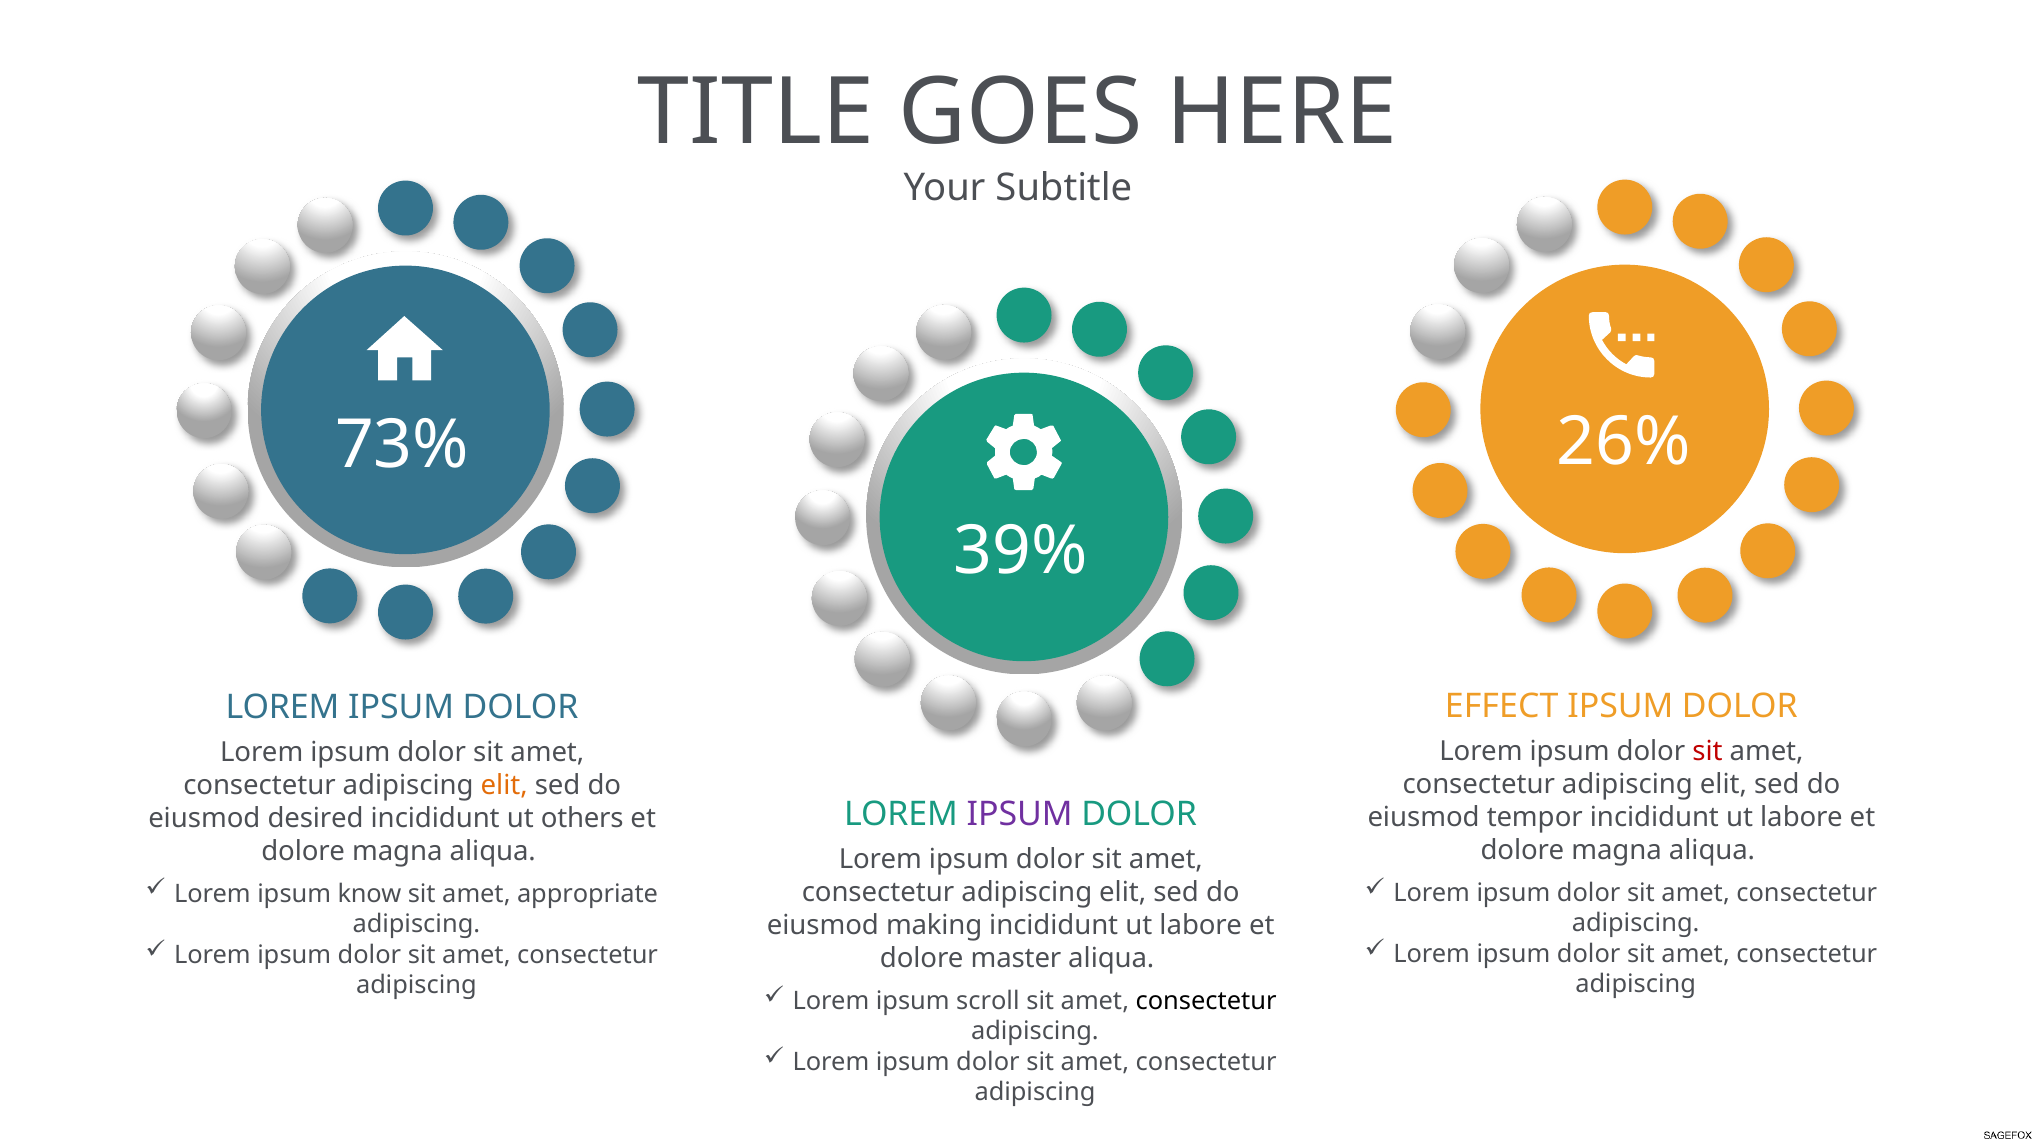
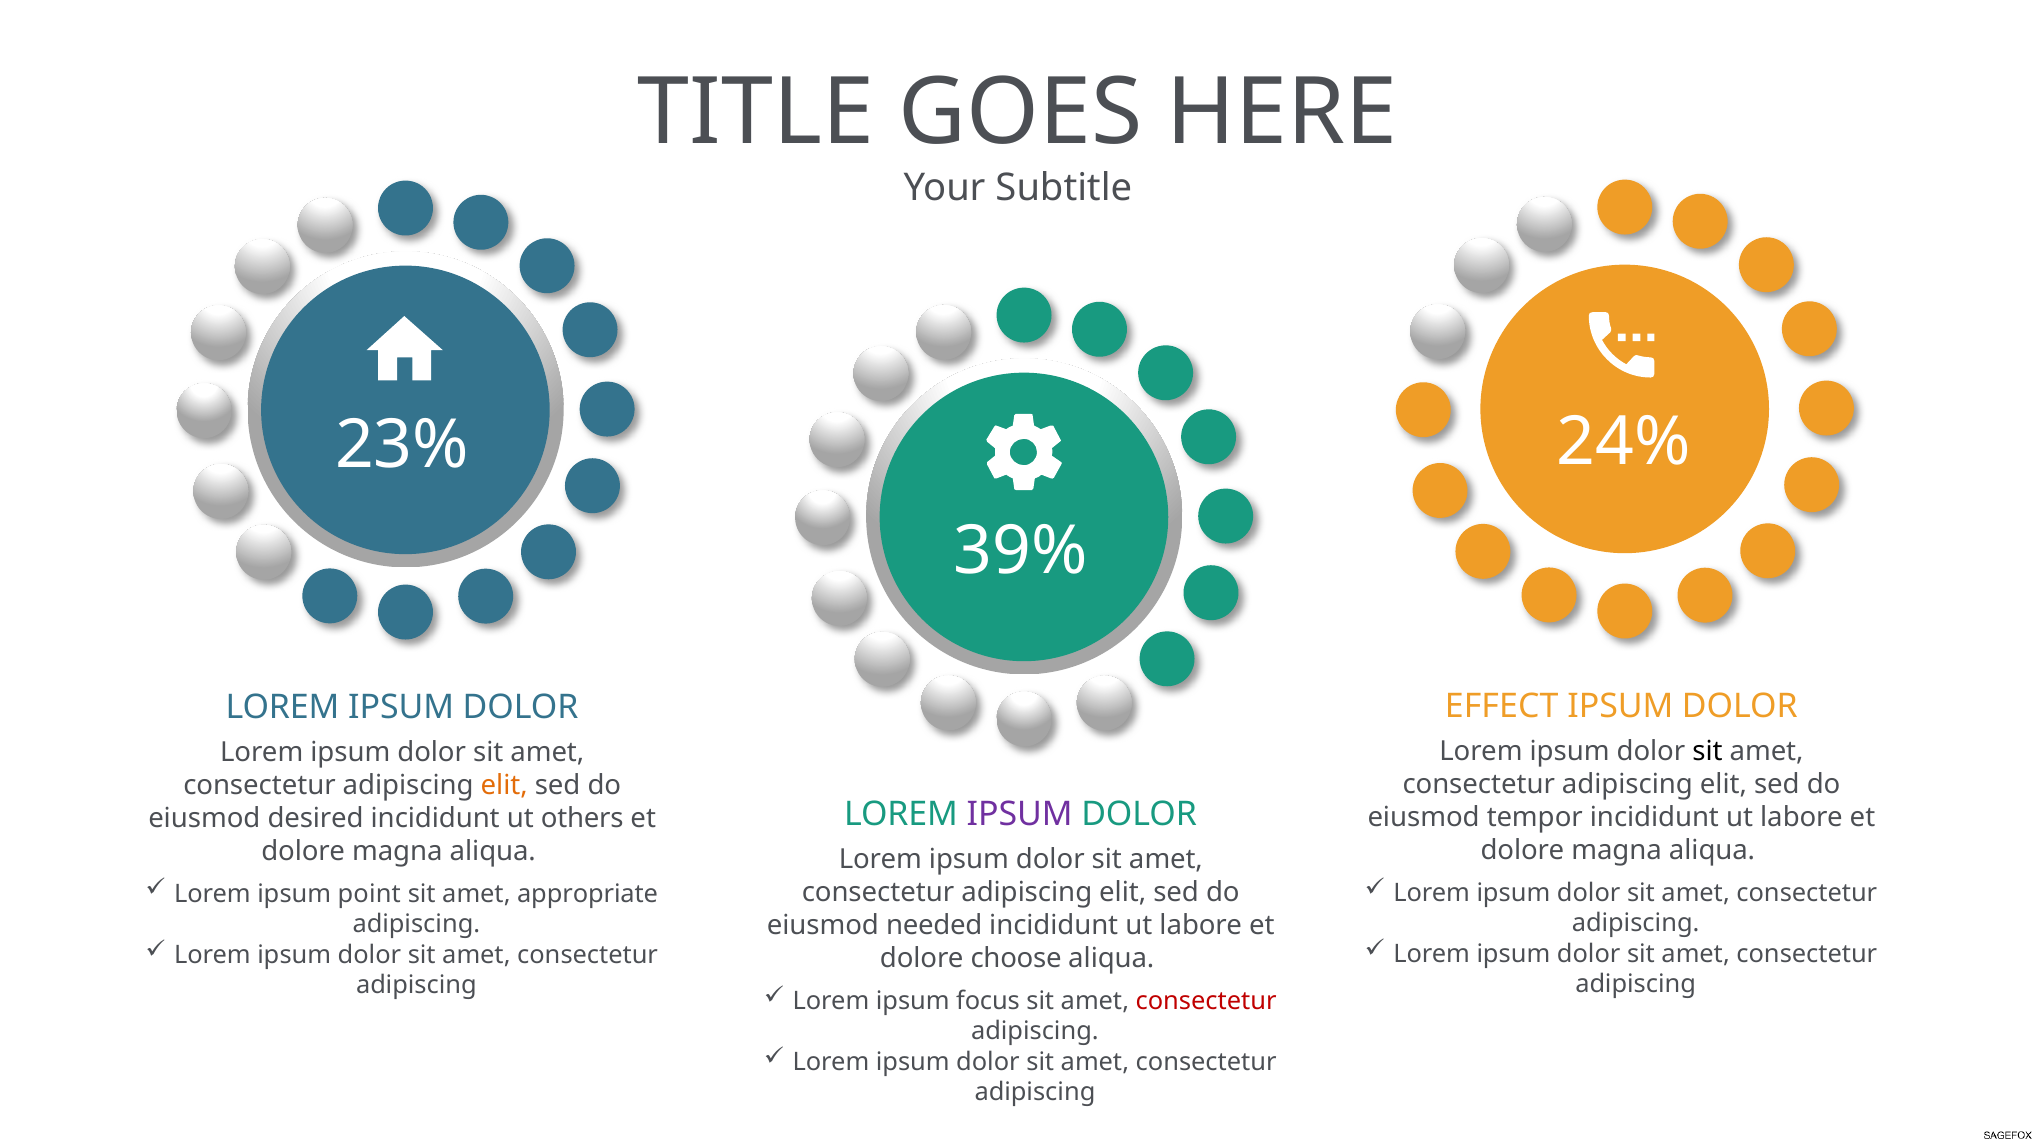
26%: 26% -> 24% (1624, 442)
73%: 73% -> 23% (402, 445)
sit colour: red -> black (1707, 752)
know: know -> point (369, 894)
making: making -> needed (934, 926)
master: master -> choose (1016, 959)
scroll: scroll -> focus (988, 1001)
consectetur colour: black -> red (1206, 1001)
